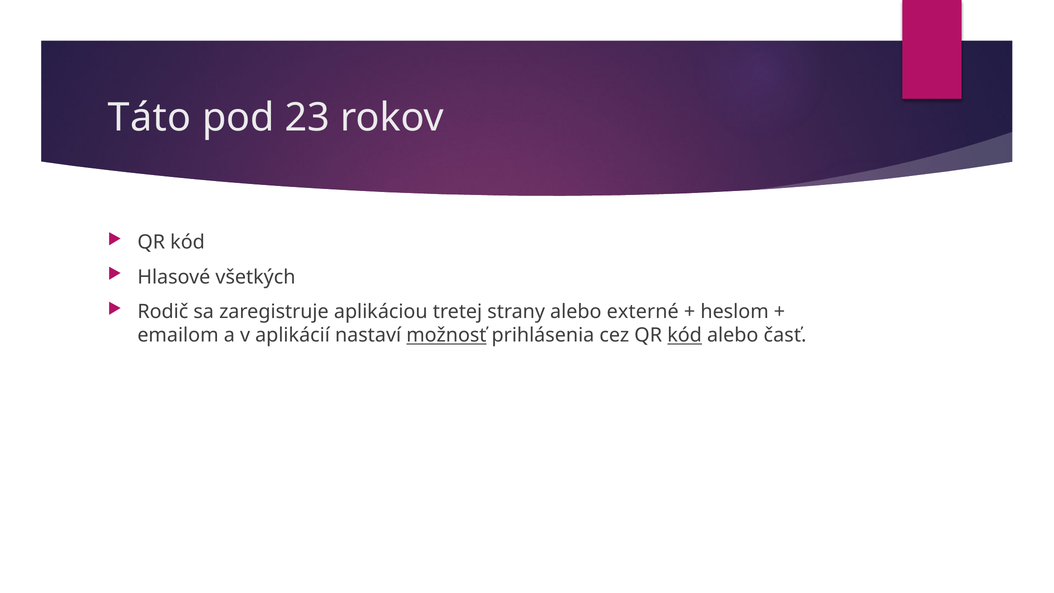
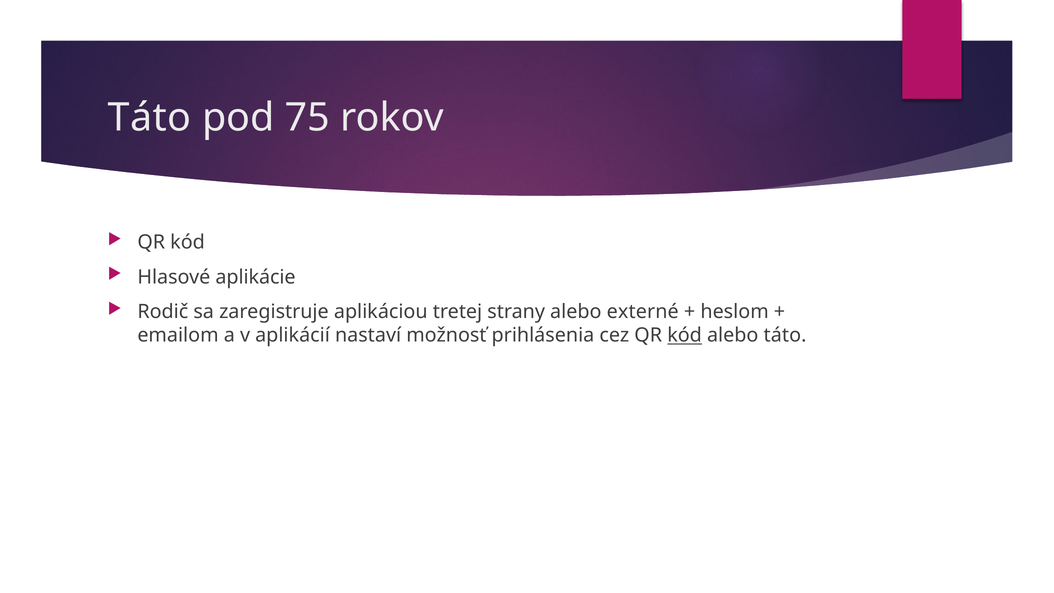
23: 23 -> 75 (307, 117)
všetkých: všetkých -> aplikácie (256, 277)
možnosť underline: present -> none (446, 335)
alebo časť: časť -> táto (785, 335)
